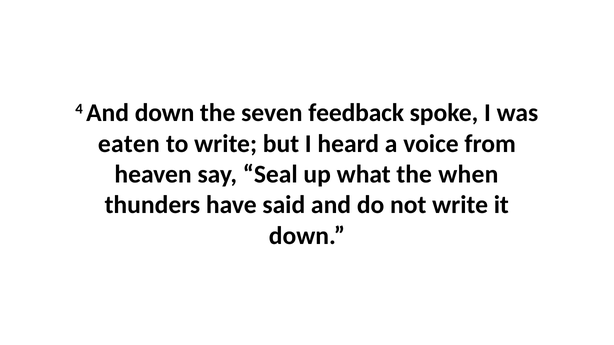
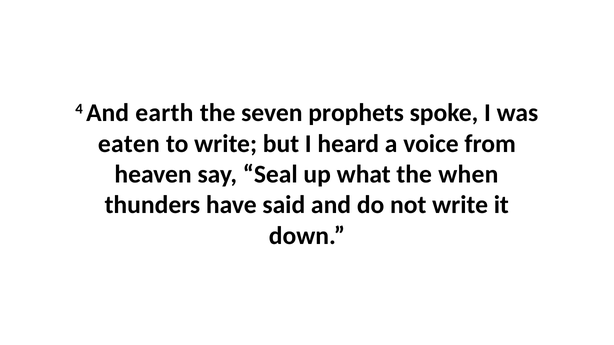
And down: down -> earth (164, 113)
feedback: feedback -> prophets (356, 113)
